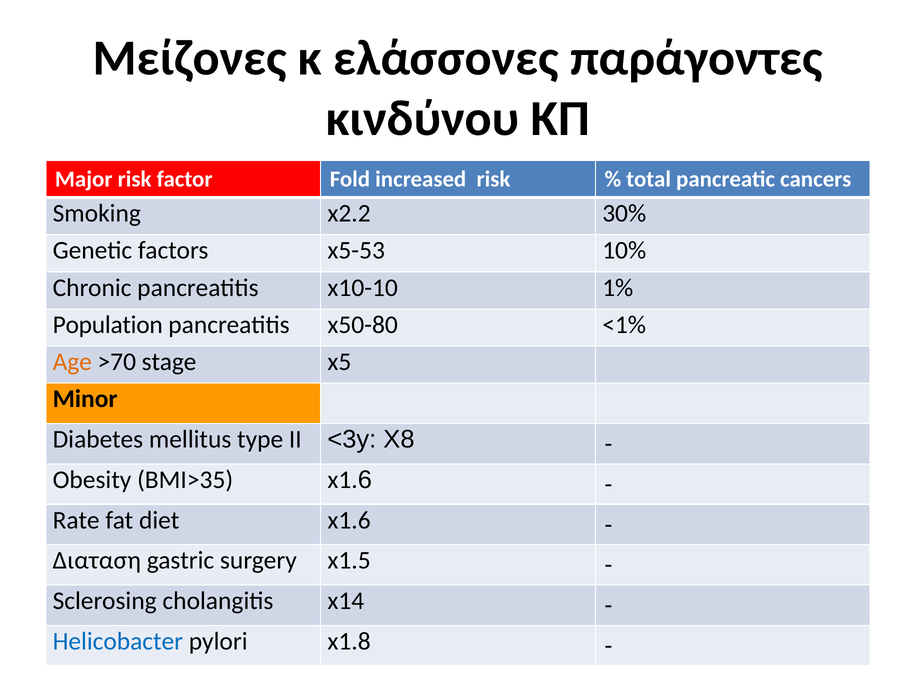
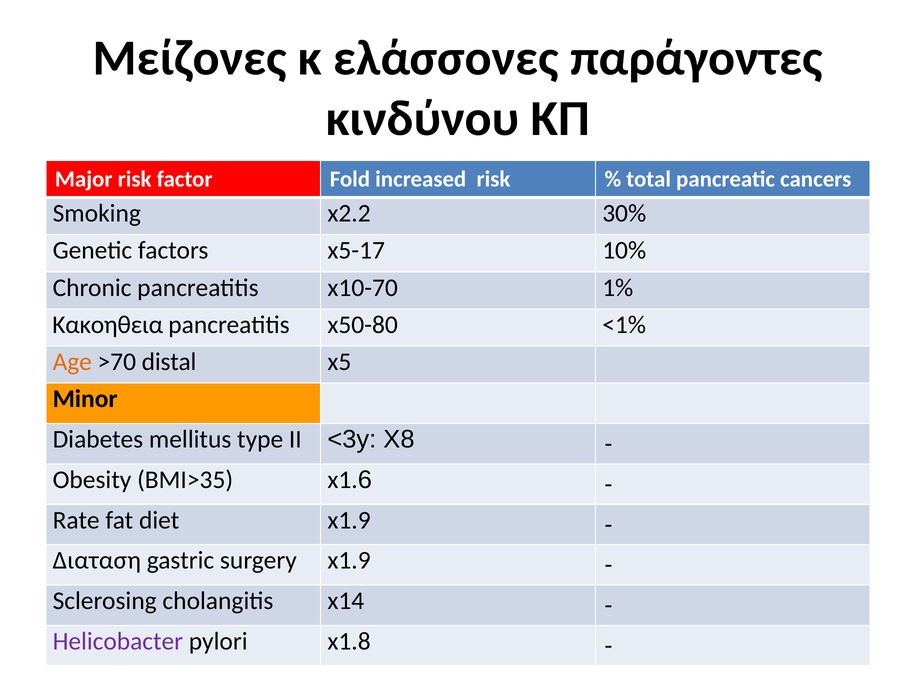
x5-53: x5-53 -> x5-17 (356, 250)
x10-10: x10-10 -> x10-70 (363, 288)
Population: Population -> Κακοηθεια (108, 325)
stage: stage -> distal (169, 362)
diet x1.6: x1.6 -> x1.9 (349, 520)
surgery x1.5: x1.5 -> x1.9 (349, 560)
Helicobacter colour: blue -> purple (118, 641)
